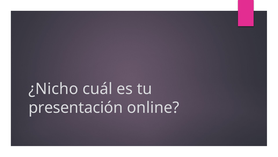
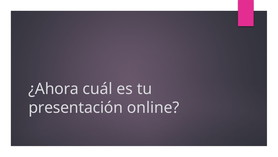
¿Nicho: ¿Nicho -> ¿Ahora (54, 89)
